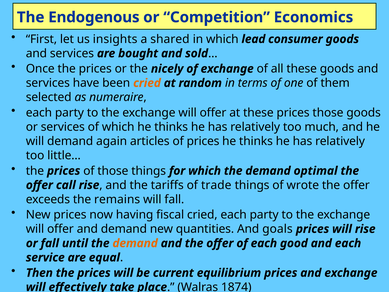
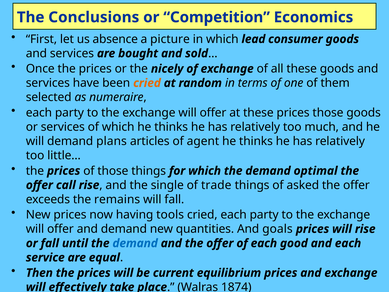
Endogenous: Endogenous -> Conclusions (94, 17)
insights: insights -> absence (115, 39)
shared: shared -> picture (170, 39)
again: again -> plans (112, 141)
of prices: prices -> agent (203, 141)
tariffs: tariffs -> single (167, 185)
wrote: wrote -> asked (303, 185)
fiscal: fiscal -> tools (170, 215)
demand colour: orange -> blue (135, 243)
